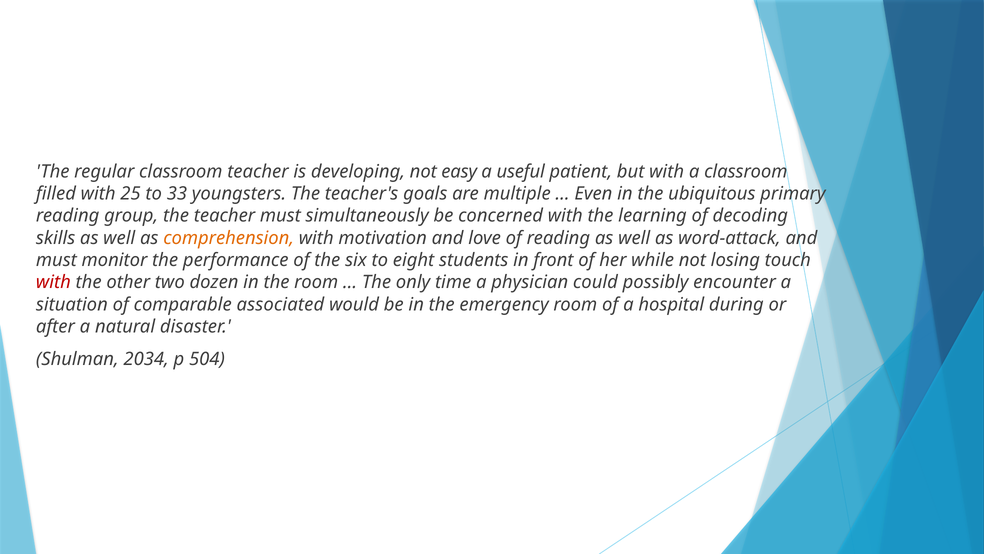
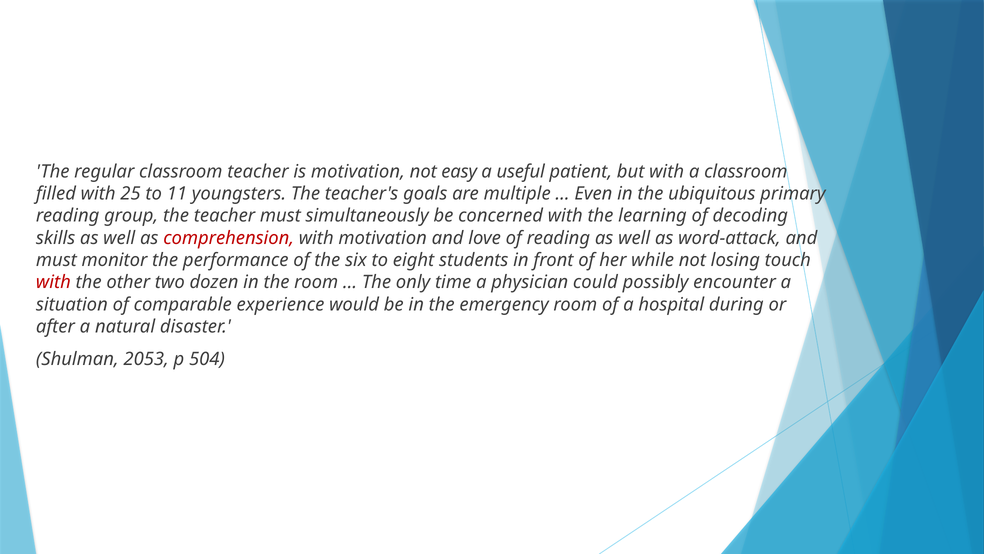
is developing: developing -> motivation (358, 171)
33: 33 -> 11 (177, 194)
comprehension colour: orange -> red (229, 238)
associated: associated -> experience (280, 304)
2034: 2034 -> 2053 (146, 359)
